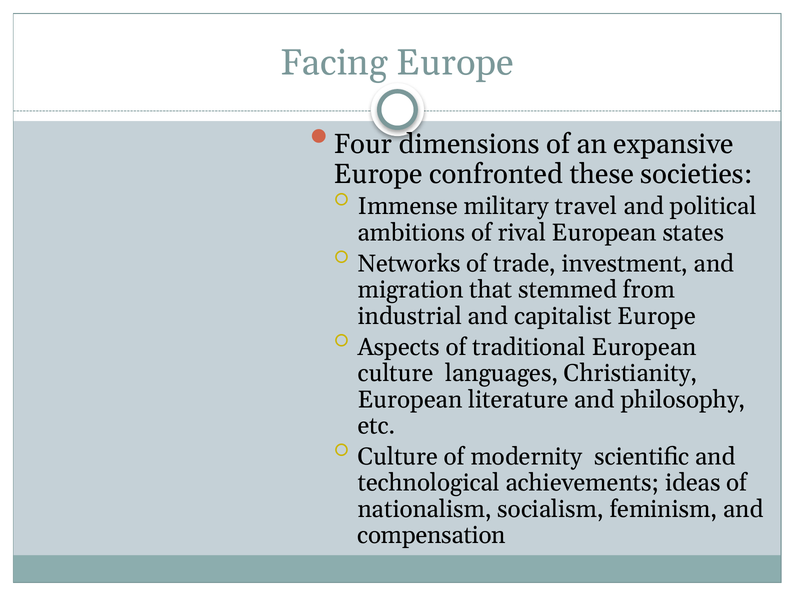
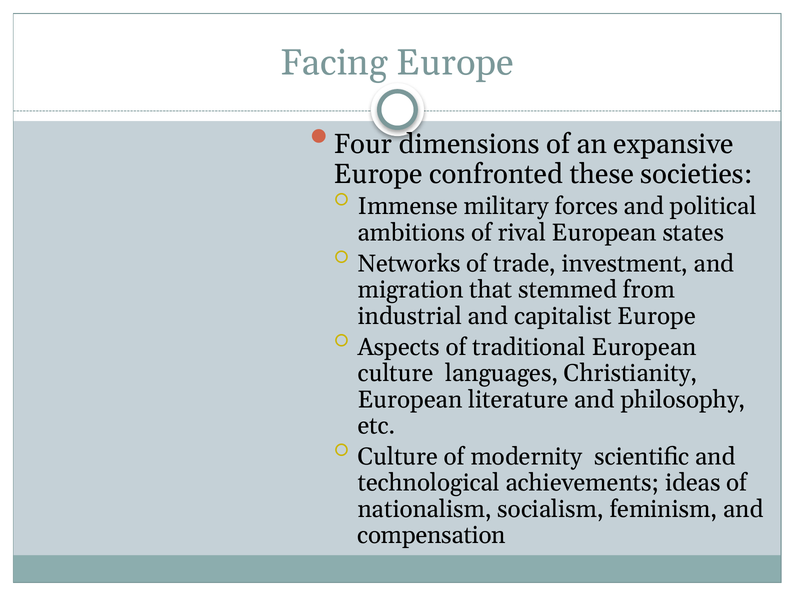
travel: travel -> forces (586, 207)
